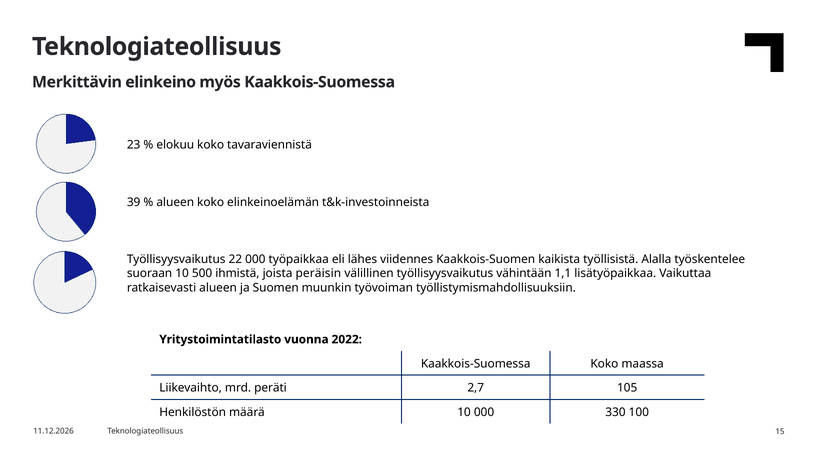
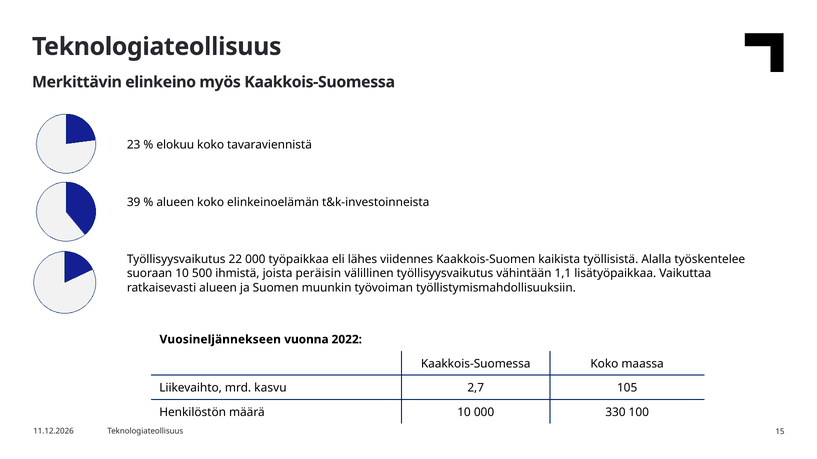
Yritystoimintatilasto: Yritystoimintatilasto -> Vuosineljännekseen (220, 340)
peräti: peräti -> kasvu (270, 388)
